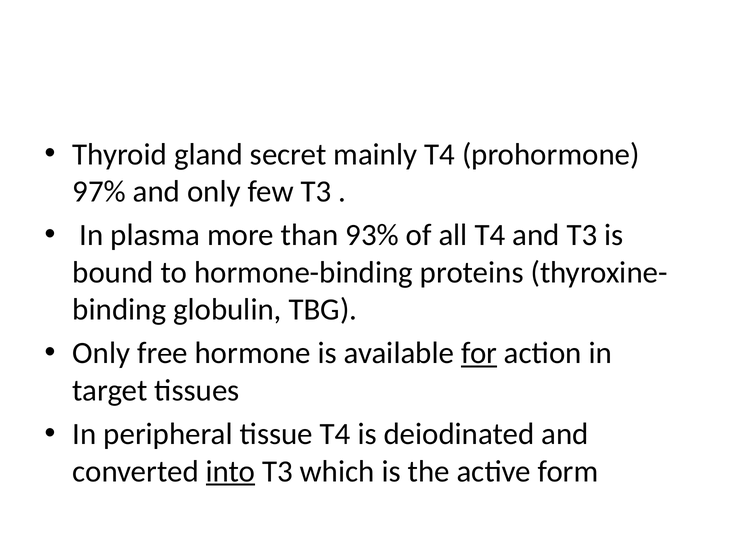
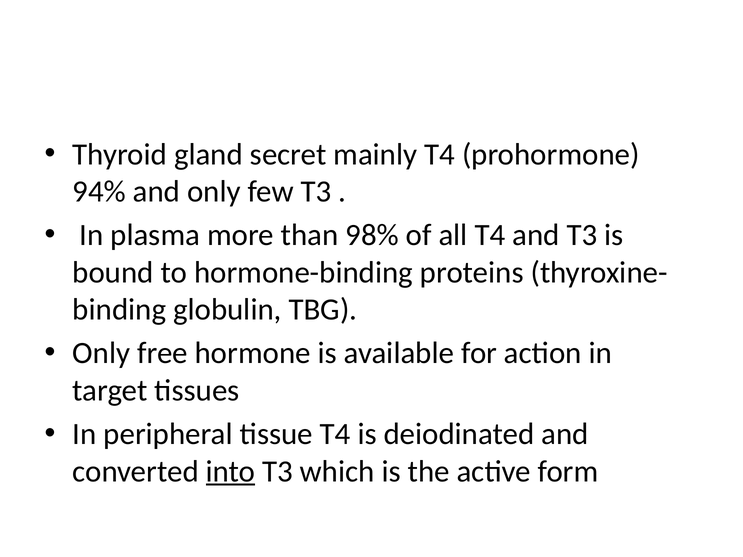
97%: 97% -> 94% (99, 192)
93%: 93% -> 98% (372, 235)
for underline: present -> none (479, 353)
